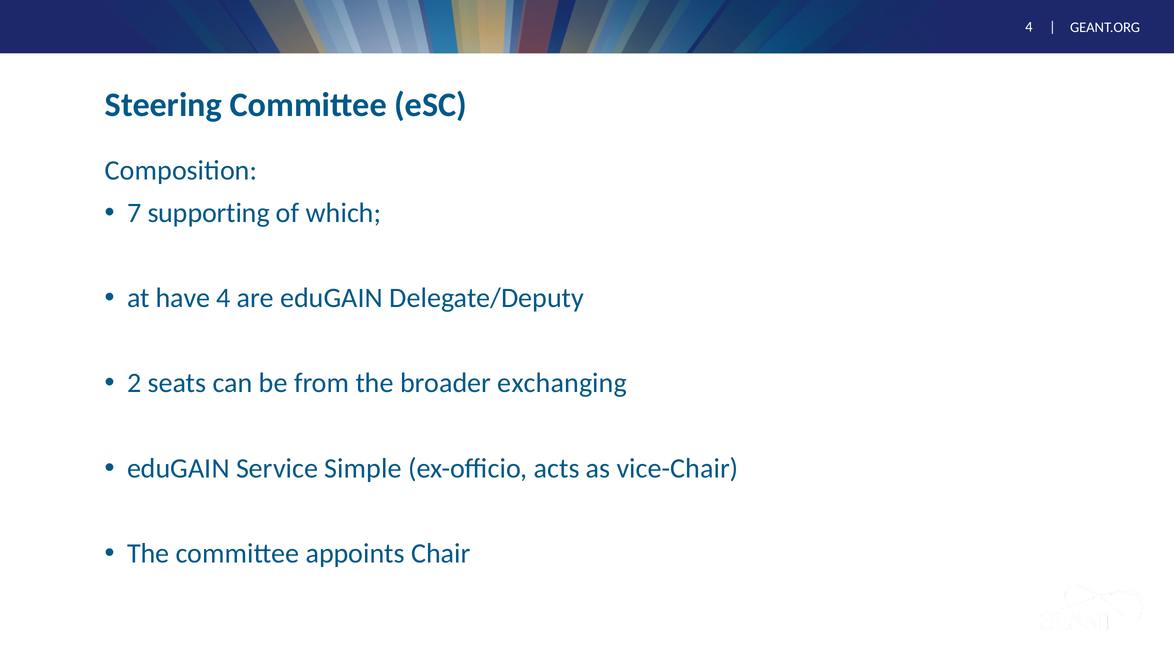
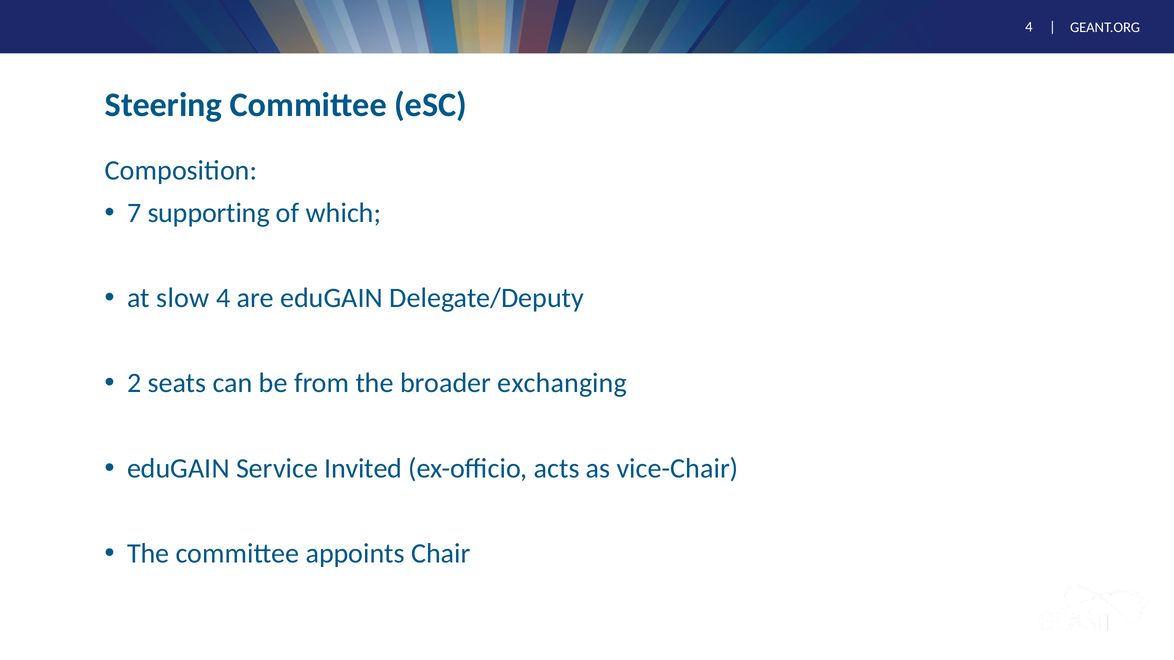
have: have -> slow (183, 298)
Simple: Simple -> Invited (363, 469)
